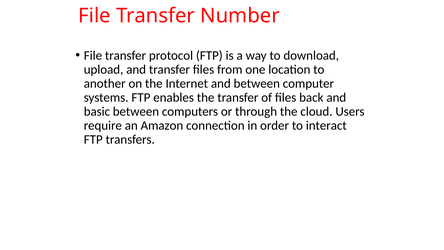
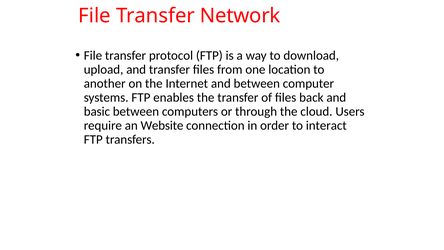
Number: Number -> Network (240, 16)
Amazon: Amazon -> Website (162, 125)
